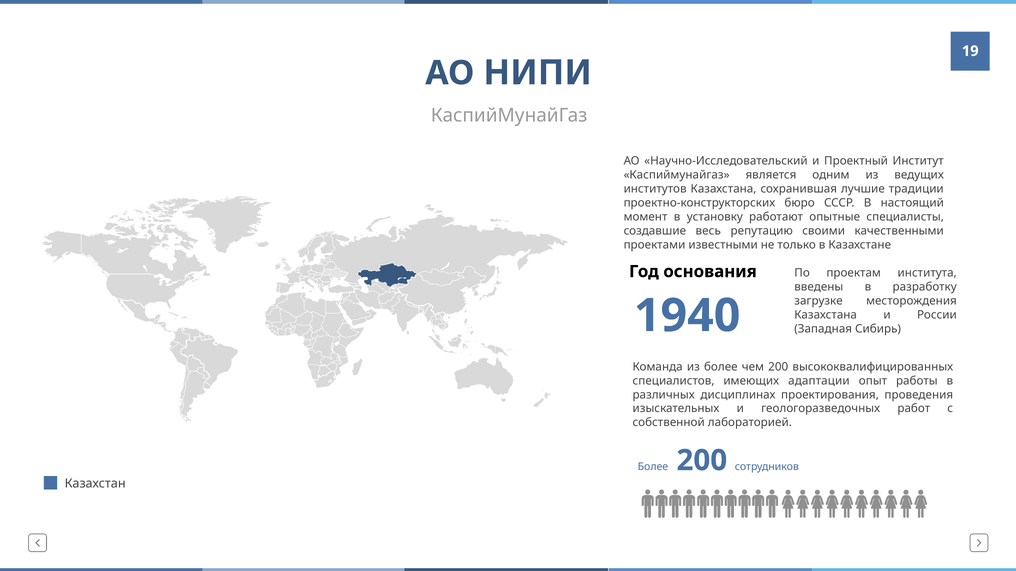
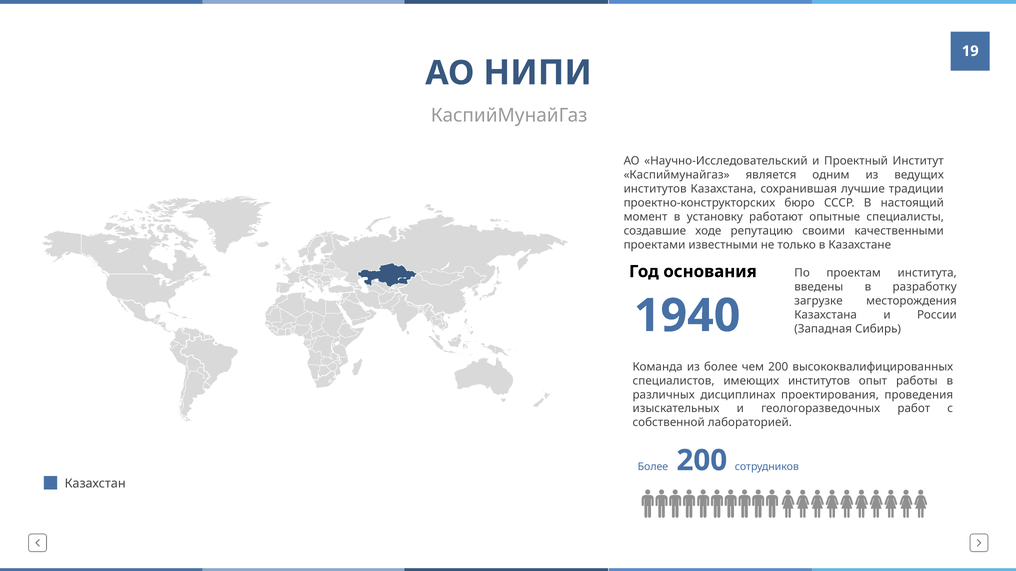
весь: весь -> ходе (708, 231)
имеющих адаптации: адаптации -> институтов (819, 381)
